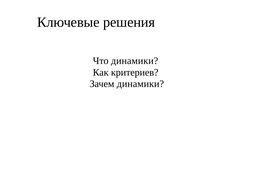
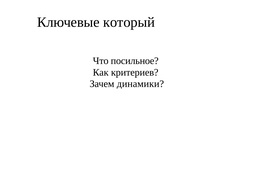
решения: решения -> который (129, 22)
Что динамики: динамики -> посильное (135, 61)
